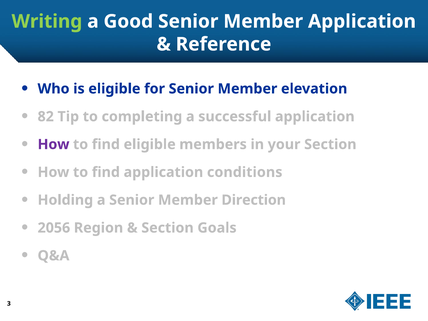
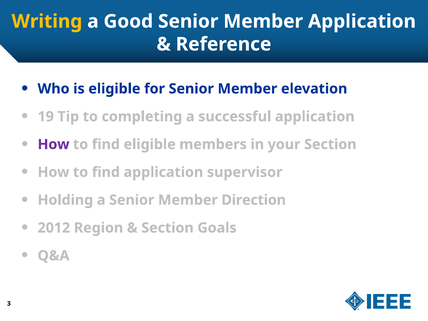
Writing colour: light green -> yellow (47, 21)
82: 82 -> 19 (46, 117)
conditions: conditions -> supervisor (245, 172)
2056: 2056 -> 2012 (54, 228)
